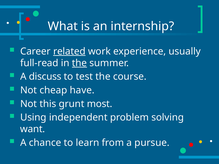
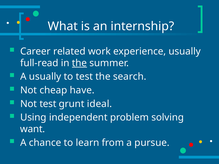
related underline: present -> none (69, 51)
A discuss: discuss -> usually (45, 77)
course: course -> search (130, 77)
Not this: this -> test (48, 104)
most: most -> ideal (100, 104)
